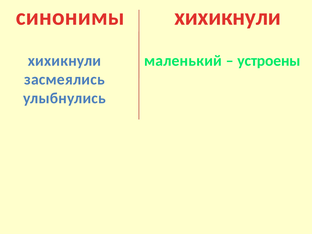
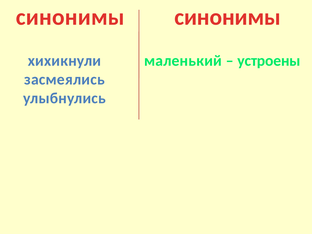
синонимы хихикнули: хихикнули -> синонимы (228, 17)
